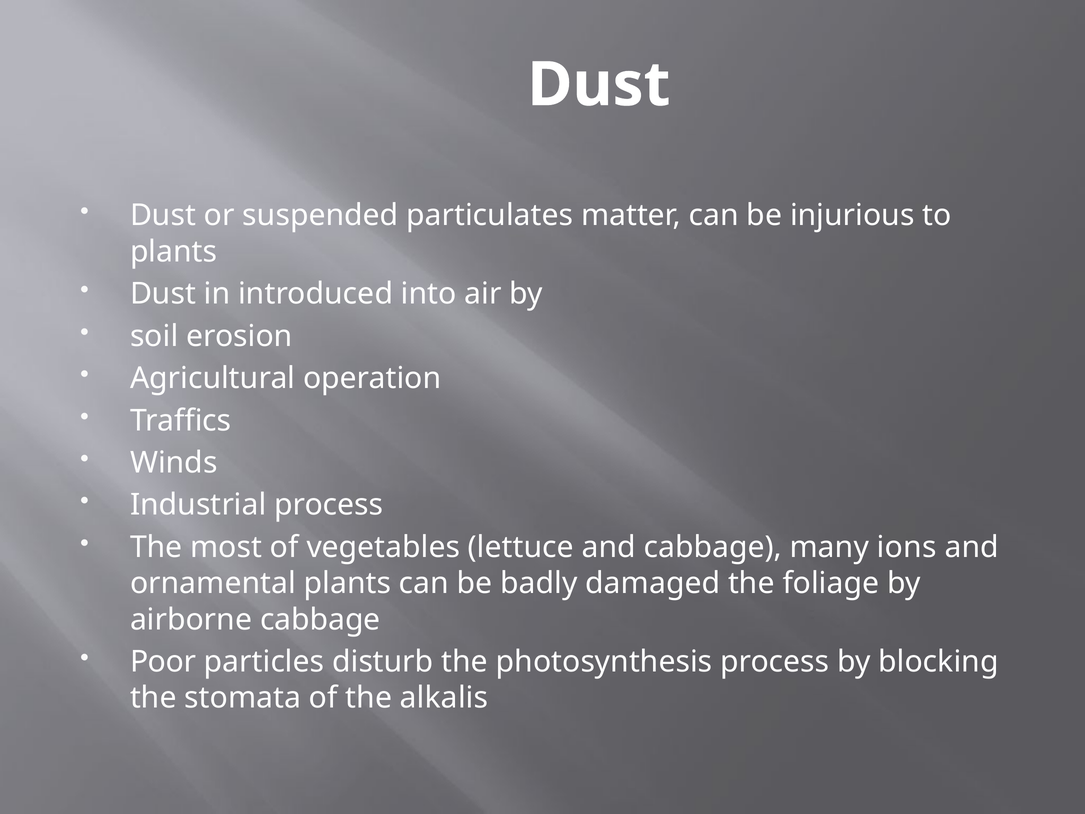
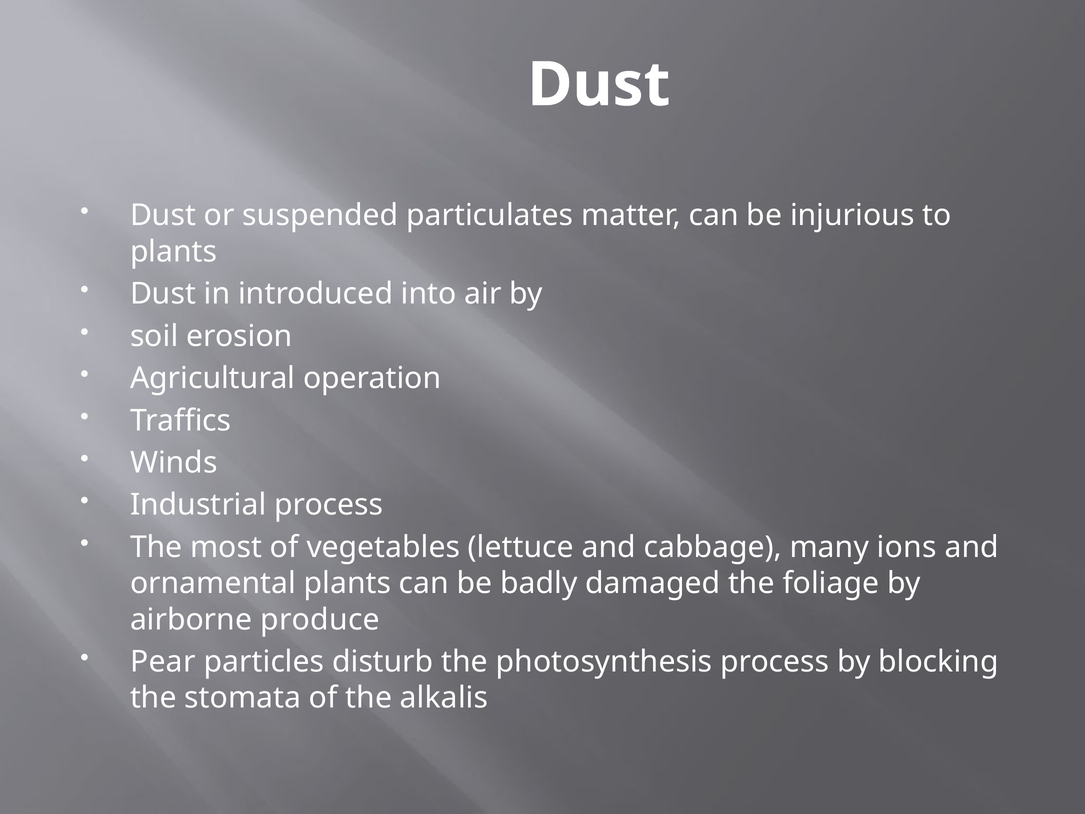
airborne cabbage: cabbage -> produce (320, 619)
Poor: Poor -> Pear (163, 662)
